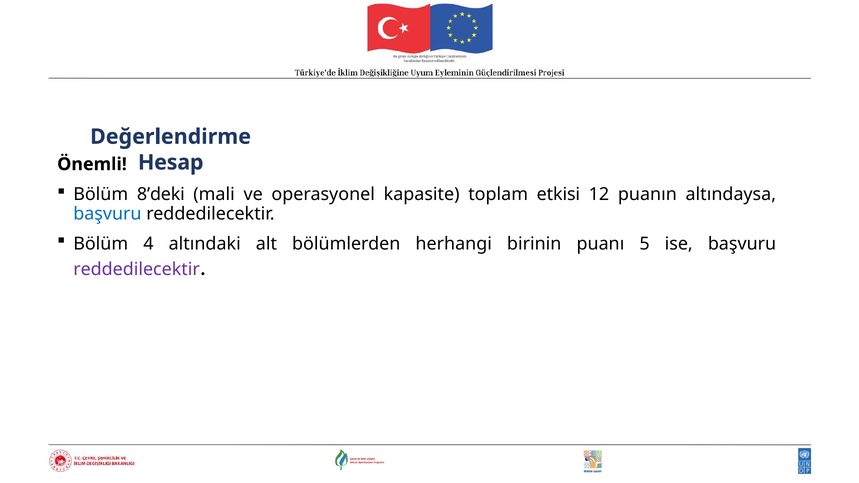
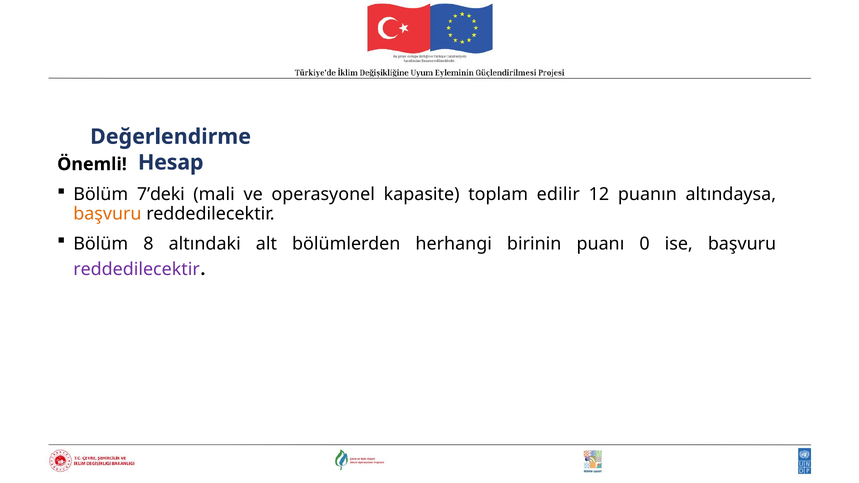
8’deki: 8’deki -> 7’deki (161, 194)
etkisi: etkisi -> edilir (558, 194)
başvuru colour: blue -> orange (107, 214)
4: 4 -> 8 (148, 244)
5: 5 -> 0 (645, 244)
